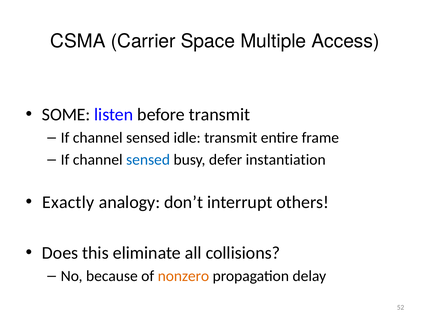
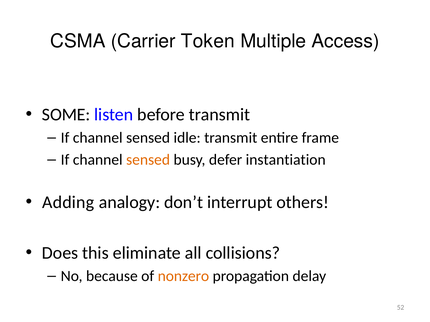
Space: Space -> Token (208, 41)
sensed colour: blue -> orange (148, 160)
Exactly: Exactly -> Adding (68, 203)
